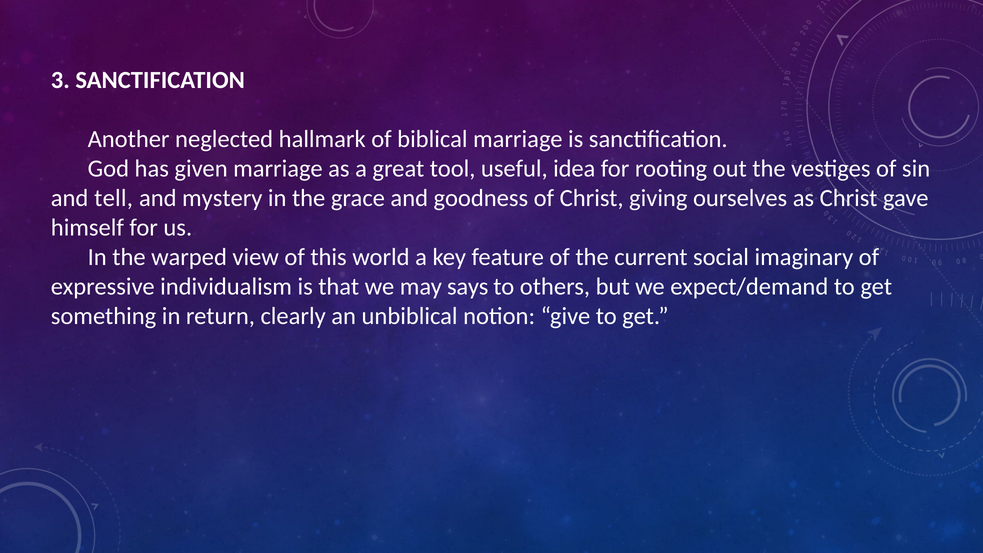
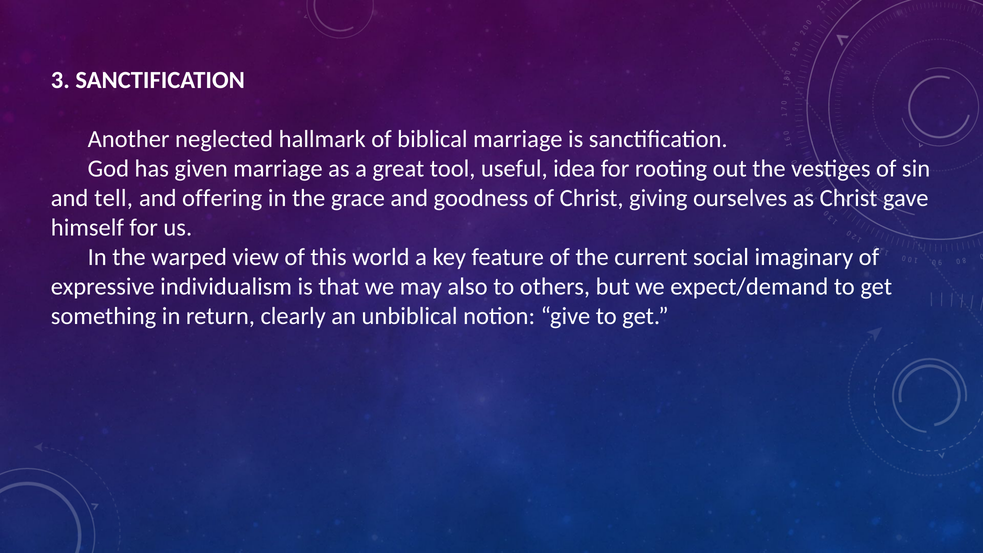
mystery: mystery -> offering (222, 198)
says: says -> also (468, 287)
